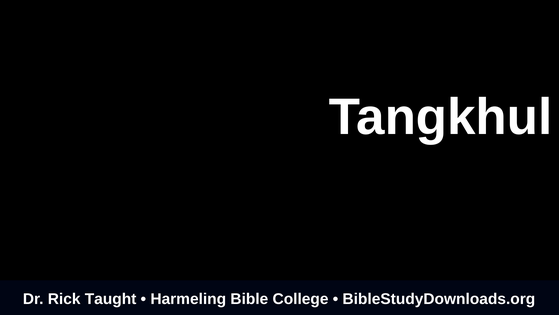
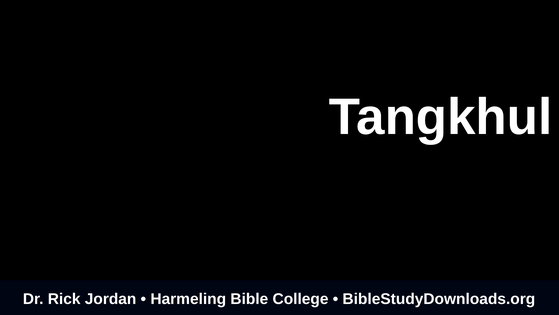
Taught: Taught -> Jordan (111, 298)
